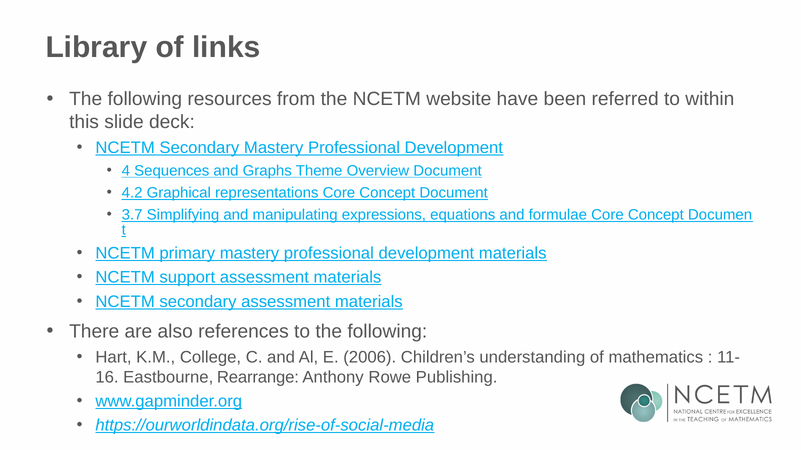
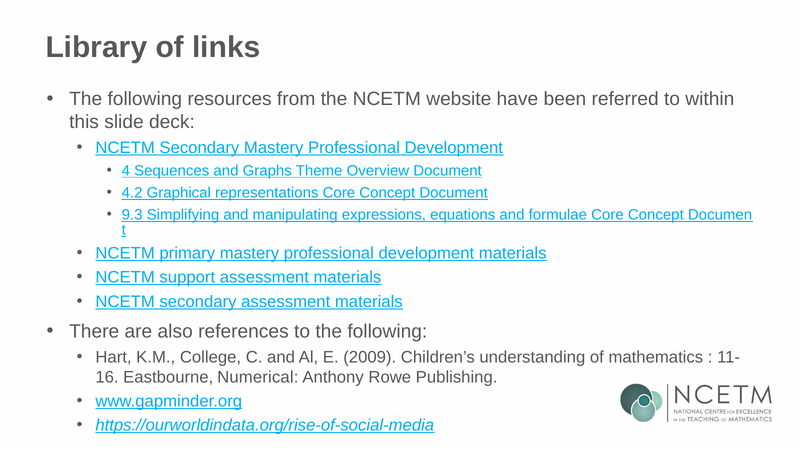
3.7: 3.7 -> 9.3 (132, 215)
2006: 2006 -> 2009 (370, 357)
Rearrange: Rearrange -> Numerical (258, 377)
